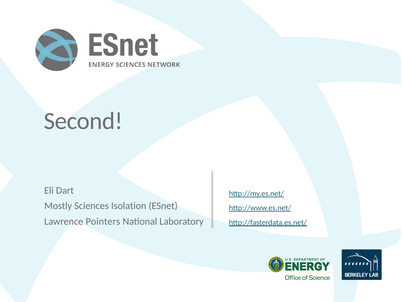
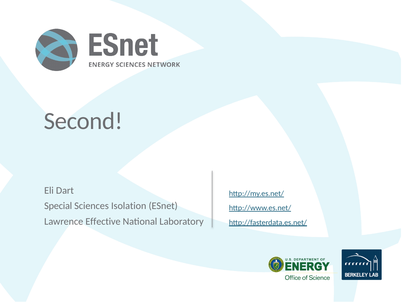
Mostly: Mostly -> Special (58, 206)
Pointers: Pointers -> Effective (103, 221)
